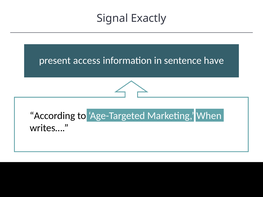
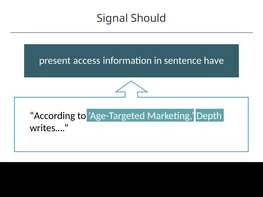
Exactly: Exactly -> Should (149, 18)
When: When -> Depth (209, 116)
